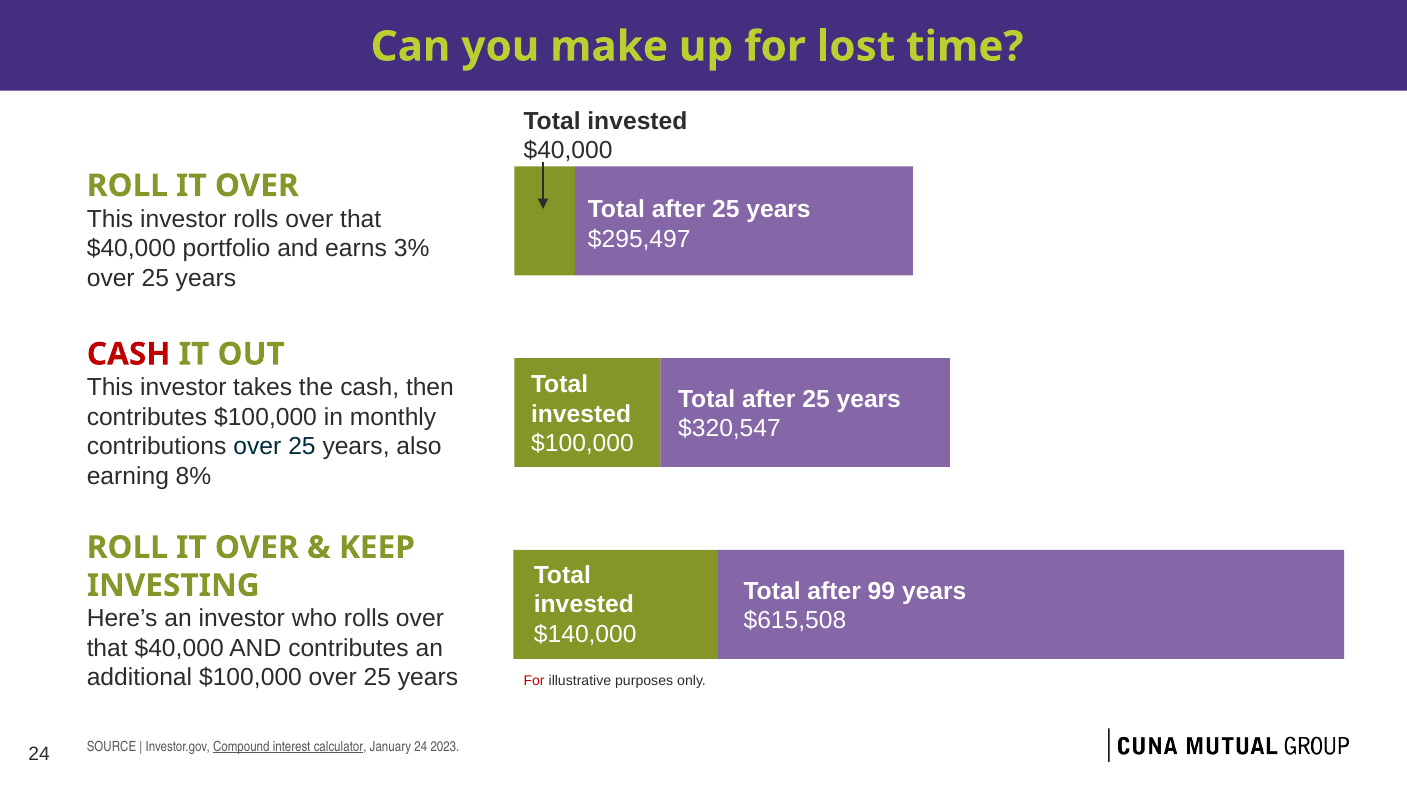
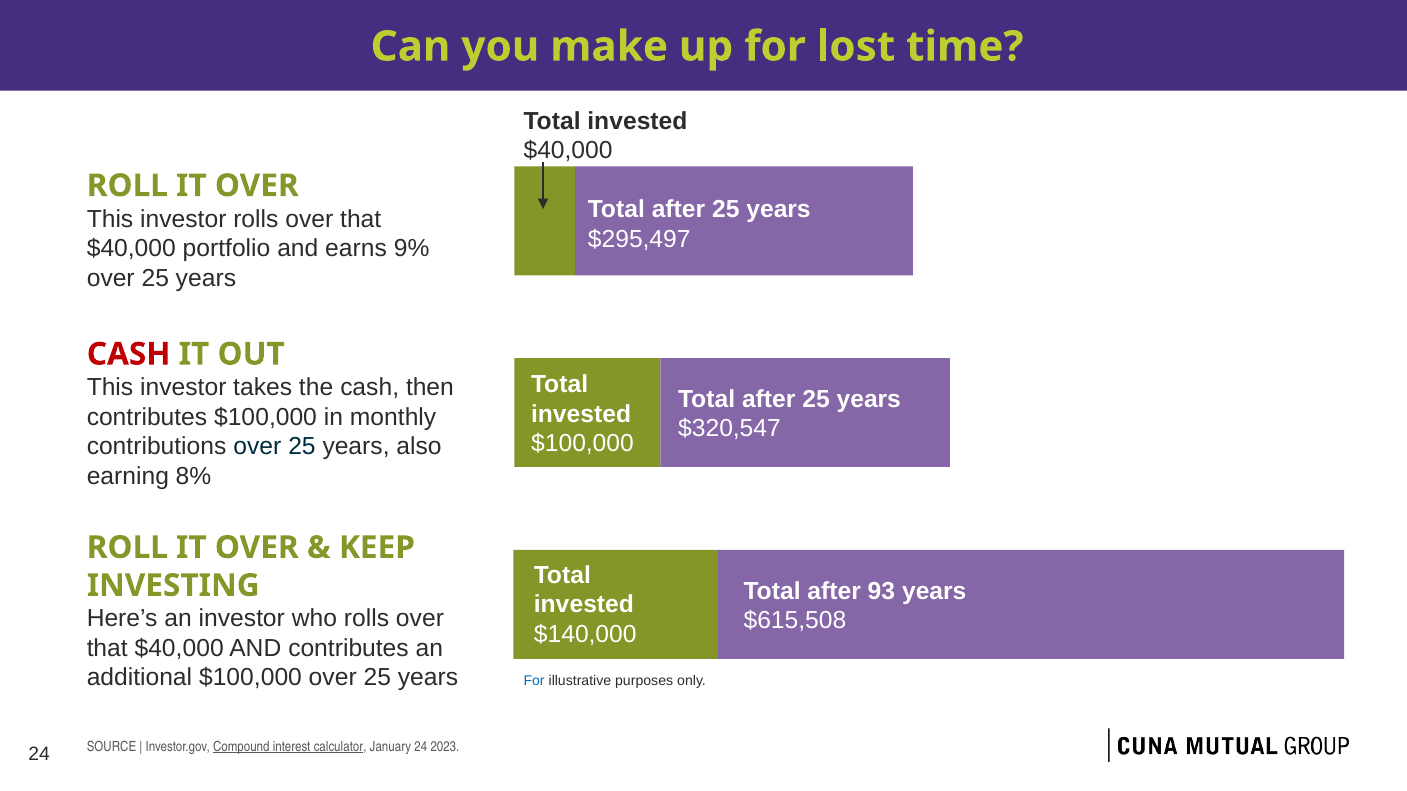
3%: 3% -> 9% (412, 249)
99: 99 -> 93 (881, 592)
For colour: red -> blue (534, 682)
